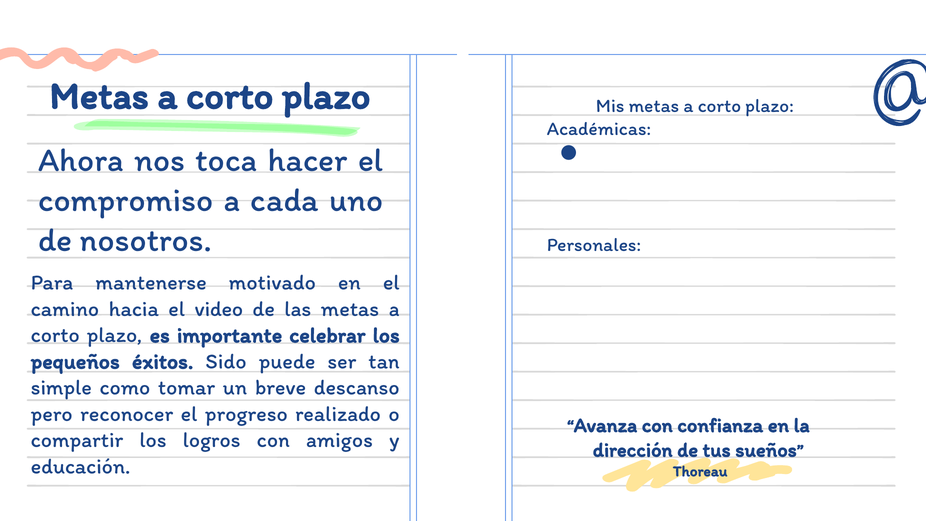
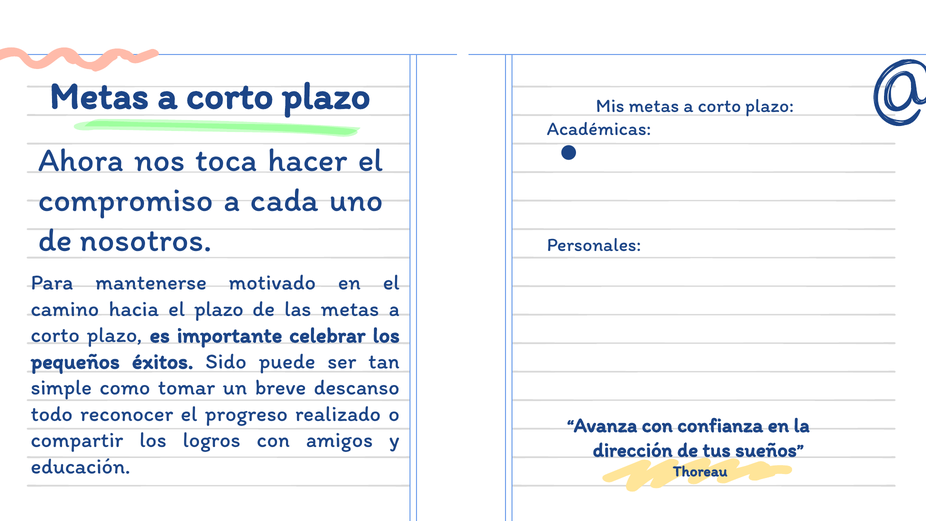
el video: video -> plazo (219, 309)
pero: pero -> todo (52, 414)
